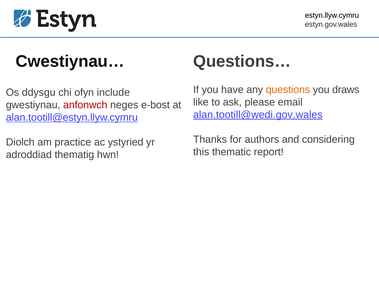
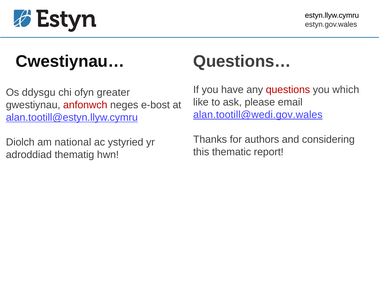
questions colour: orange -> red (288, 89)
draws: draws -> which (346, 89)
include: include -> greater (113, 92)
practice: practice -> national (73, 142)
